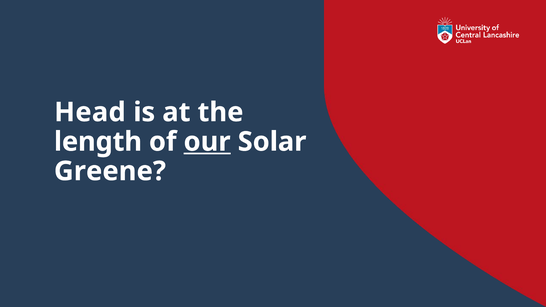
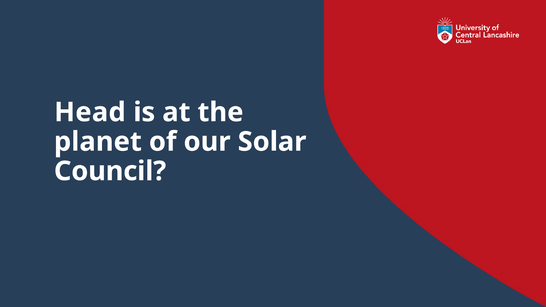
length: length -> planet (98, 142)
our underline: present -> none (207, 142)
Greene: Greene -> Council (110, 171)
